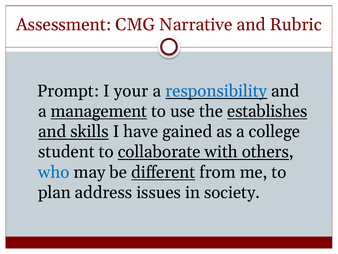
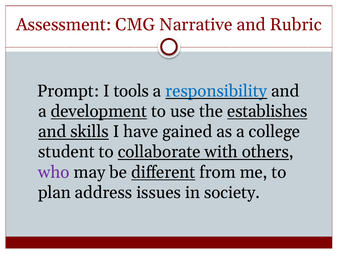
your: your -> tools (131, 91)
management: management -> development (99, 111)
who colour: blue -> purple (54, 172)
